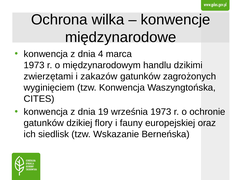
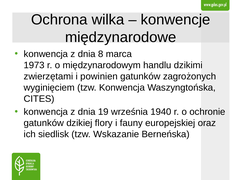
4: 4 -> 8 (101, 54)
zakazów: zakazów -> powinien (99, 77)
września 1973: 1973 -> 1940 (161, 112)
